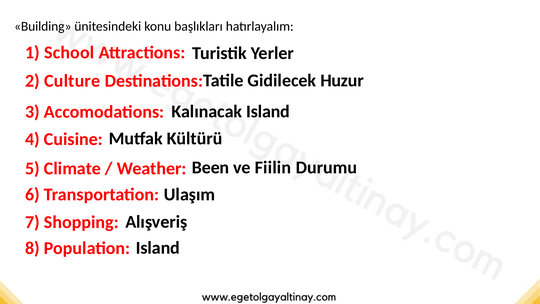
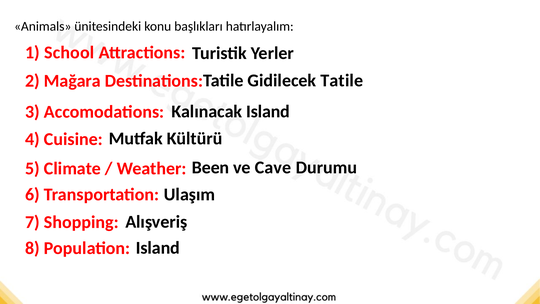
Building: Building -> Animals (43, 26)
Gidilecek Huzur: Huzur -> Tatile (342, 80)
Culture: Culture -> Mağara (72, 81)
Fiilin: Fiilin -> Cave (273, 167)
